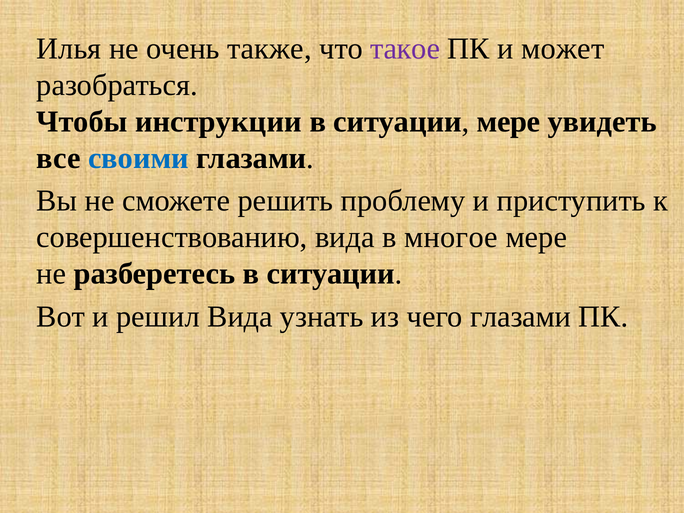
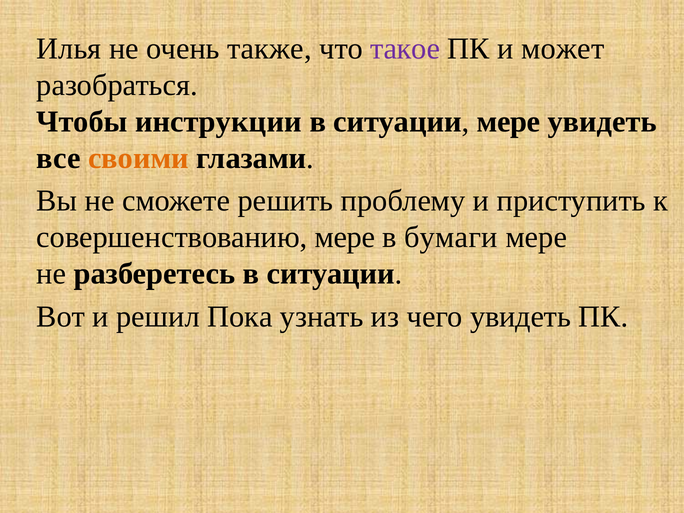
своими colour: blue -> orange (138, 158)
совершенствованию вида: вида -> мере (345, 237)
многое: многое -> бумаги (451, 237)
решил Вида: Вида -> Пока (240, 316)
чего глазами: глазами -> увидеть (521, 316)
